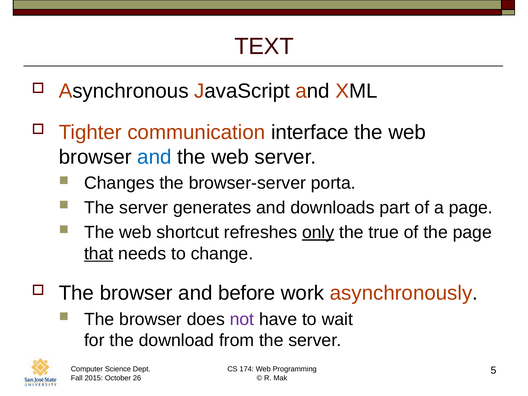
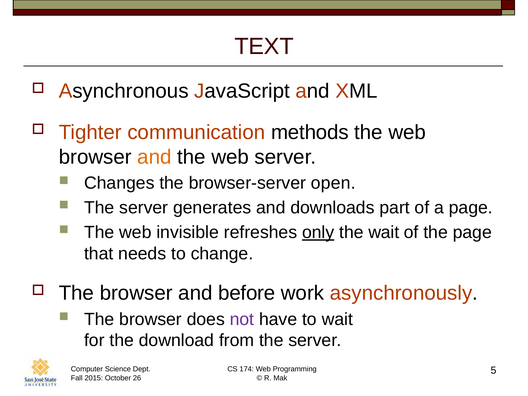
interface: interface -> methods (310, 132)
and colour: blue -> orange (154, 157)
porta: porta -> open (333, 183)
shortcut: shortcut -> invisible (188, 232)
the true: true -> wait (384, 232)
that underline: present -> none (99, 254)
